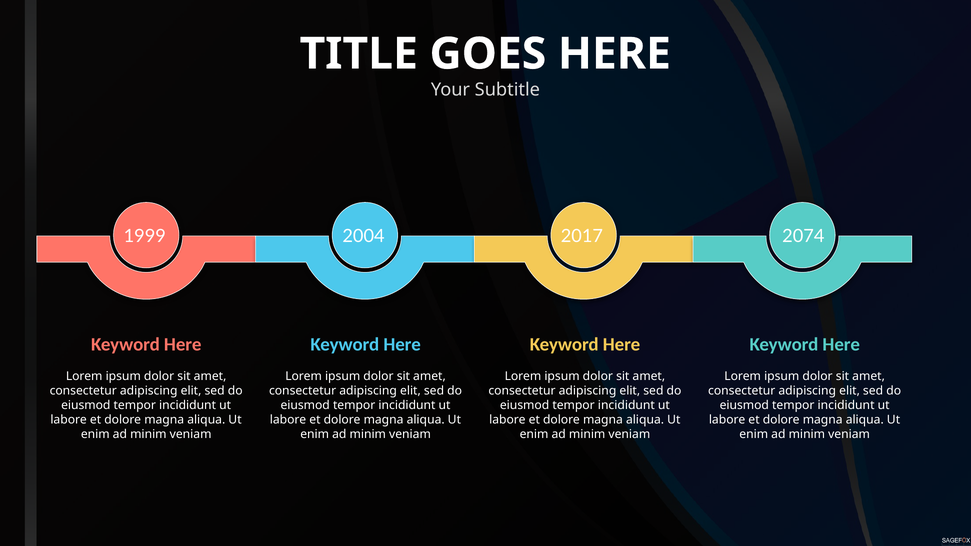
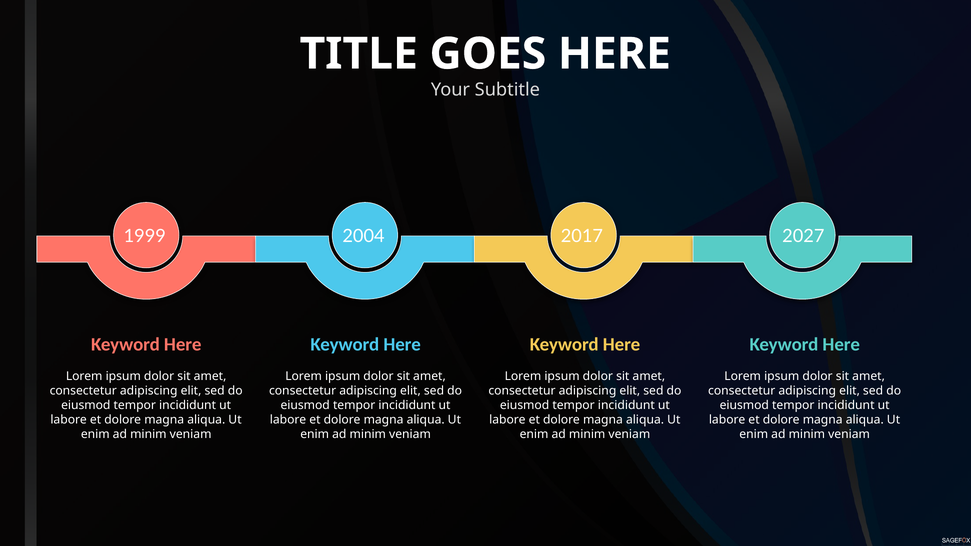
2074: 2074 -> 2027 (803, 236)
